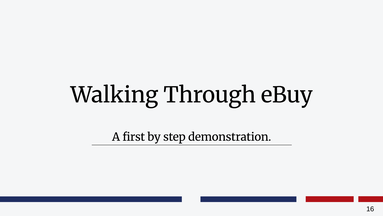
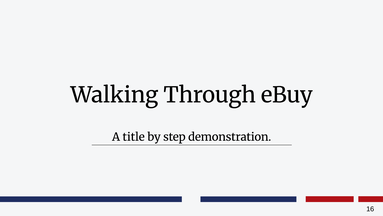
first: first -> title (134, 137)
